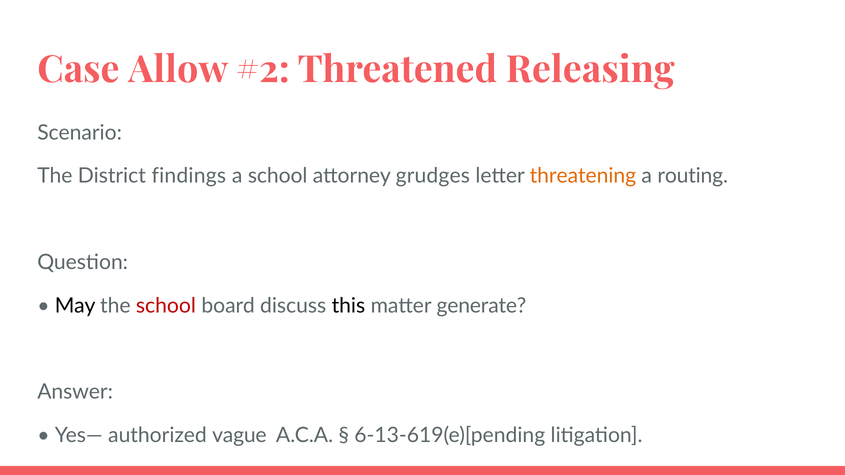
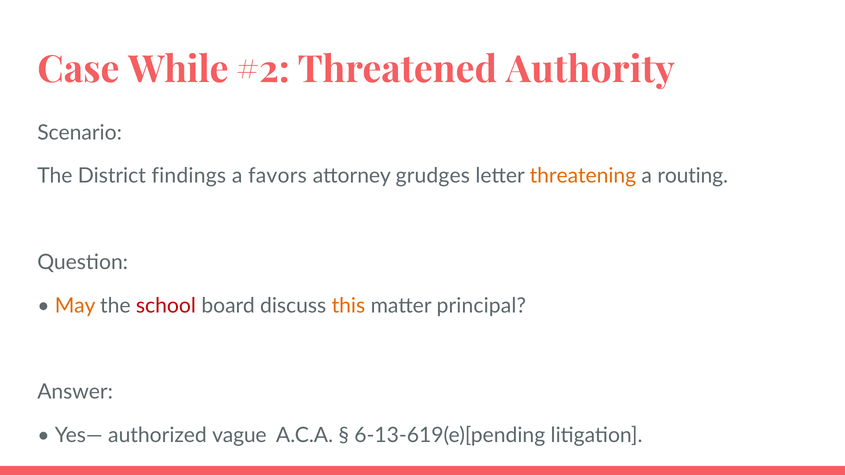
Allow: Allow -> While (178, 70)
Releasing: Releasing -> Authority (590, 70)
a school: school -> favors (278, 176)
May colour: black -> orange (75, 306)
this colour: black -> orange (348, 306)
generate: generate -> principal (481, 306)
